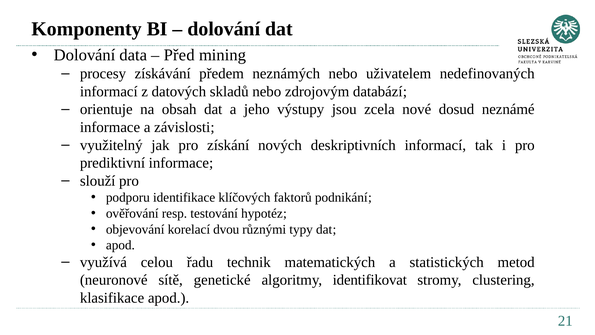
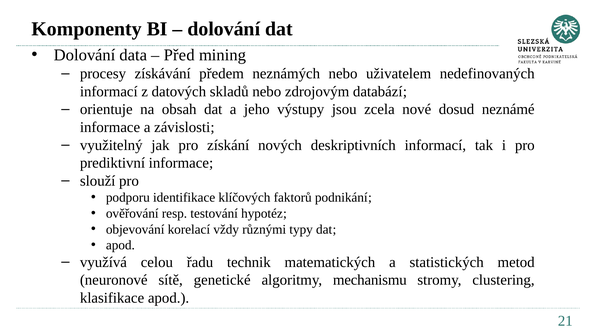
dvou: dvou -> vždy (226, 229)
identifikovat: identifikovat -> mechanismu (370, 280)
